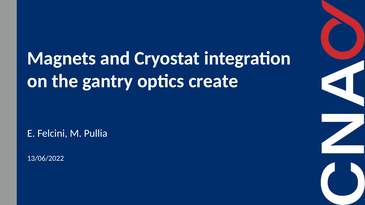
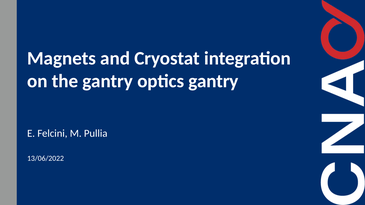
optics create: create -> gantry (213, 81)
